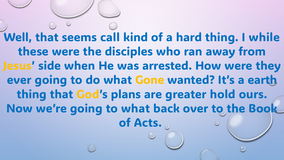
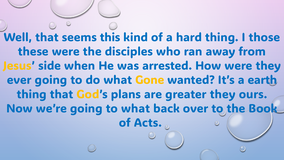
call: call -> this (110, 37)
while: while -> those (264, 37)
greater hold: hold -> they (223, 94)
